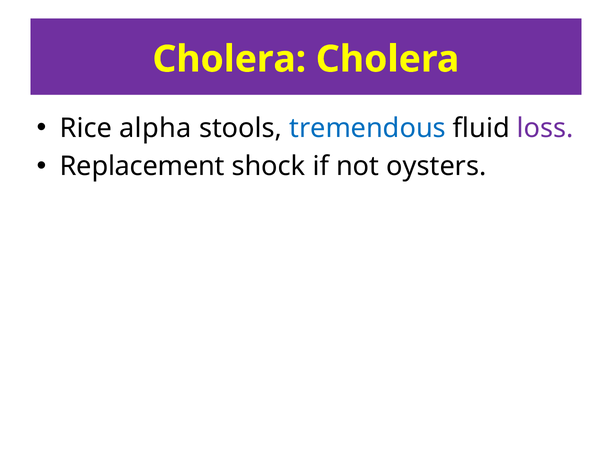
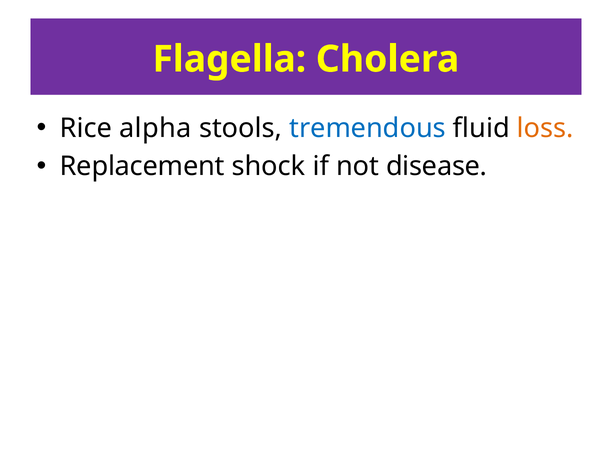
Cholera: Cholera -> Flagella (229, 59)
loss colour: purple -> orange (545, 128)
oysters: oysters -> disease (437, 166)
